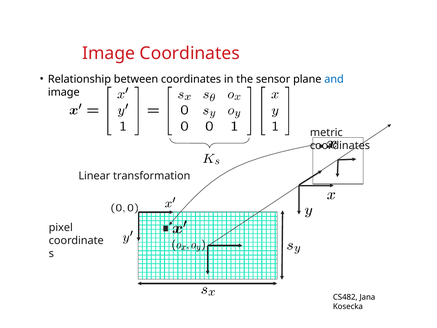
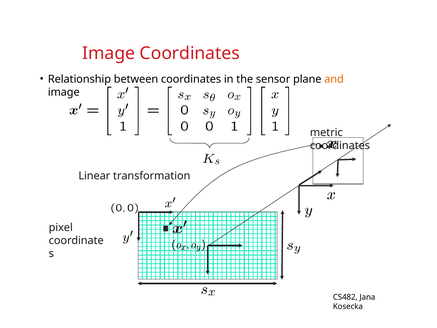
and colour: blue -> orange (334, 79)
